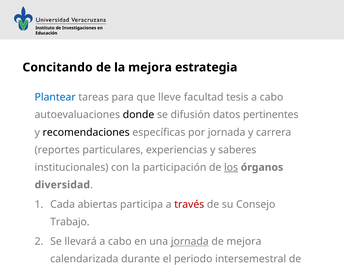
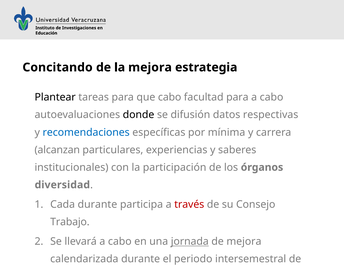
Plantear colour: blue -> black (55, 97)
que lleve: lleve -> cabo (170, 97)
facultad tesis: tesis -> para (237, 97)
pertinentes: pertinentes -> respectivas (271, 115)
recomendaciones colour: black -> blue (86, 132)
por jornada: jornada -> mínima (227, 132)
reportes: reportes -> alcanzan (57, 150)
los underline: present -> none (231, 168)
Cada abiertas: abiertas -> durante (97, 205)
